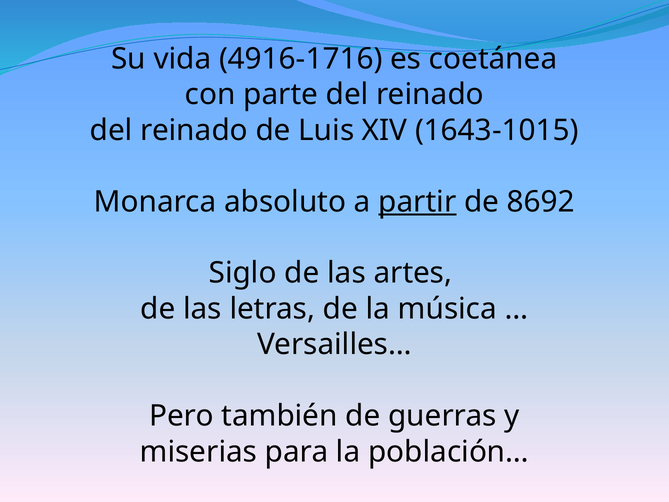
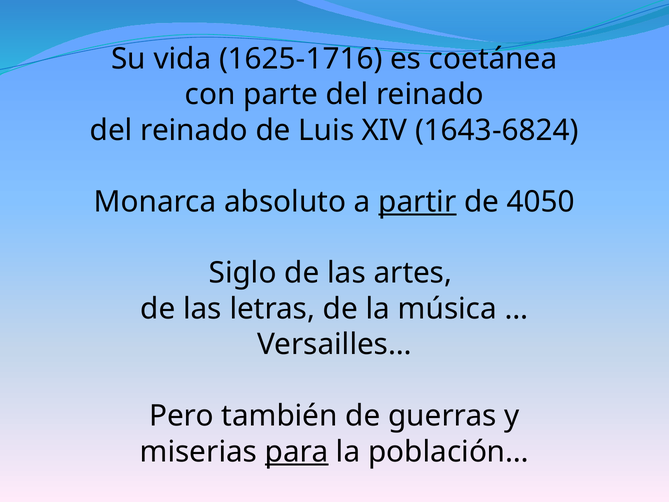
4916-1716: 4916-1716 -> 1625-1716 (301, 59)
1643-1015: 1643-1015 -> 1643-6824 (497, 130)
8692: 8692 -> 4050 (541, 202)
para underline: none -> present (297, 451)
